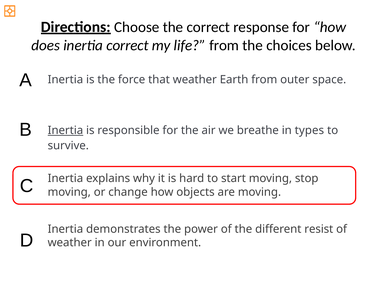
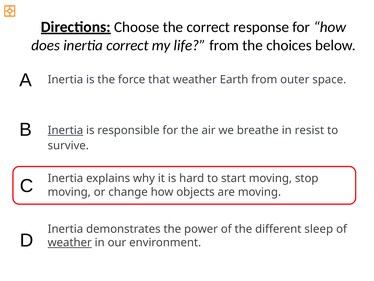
types: types -> resist (309, 130)
resist: resist -> sleep (319, 229)
weather underline: none -> present (70, 242)
